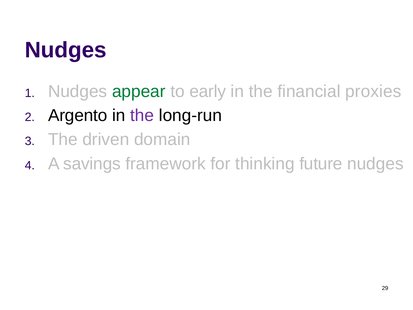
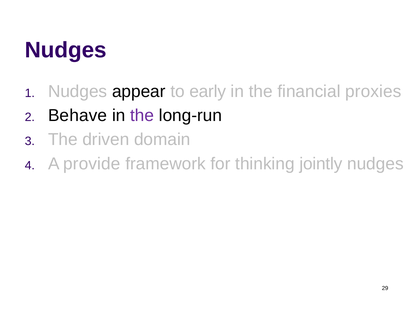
appear colour: green -> black (139, 91)
Argento: Argento -> Behave (78, 115)
savings: savings -> provide (92, 164)
future: future -> jointly (321, 164)
